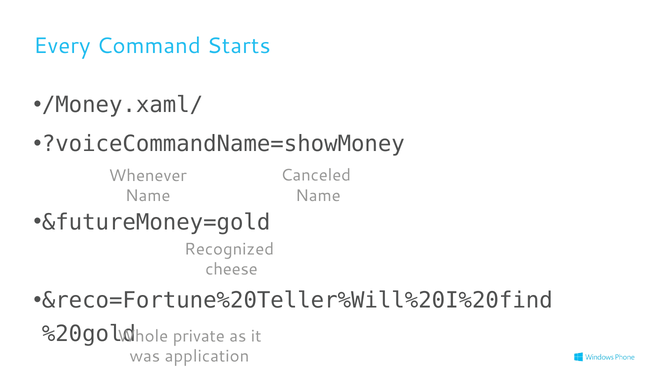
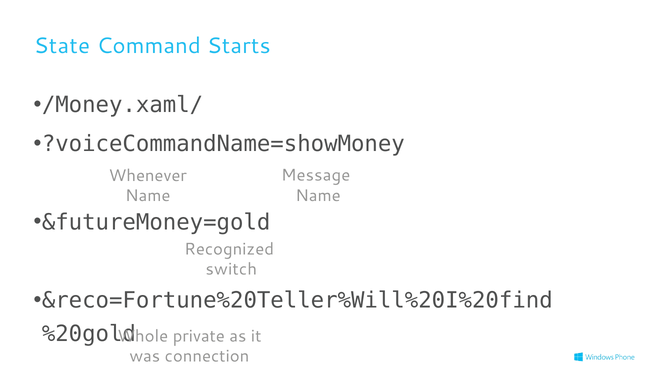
Every: Every -> State (62, 46)
Canceled: Canceled -> Message (316, 175)
cheese: cheese -> switch (231, 269)
application: application -> connection (207, 356)
